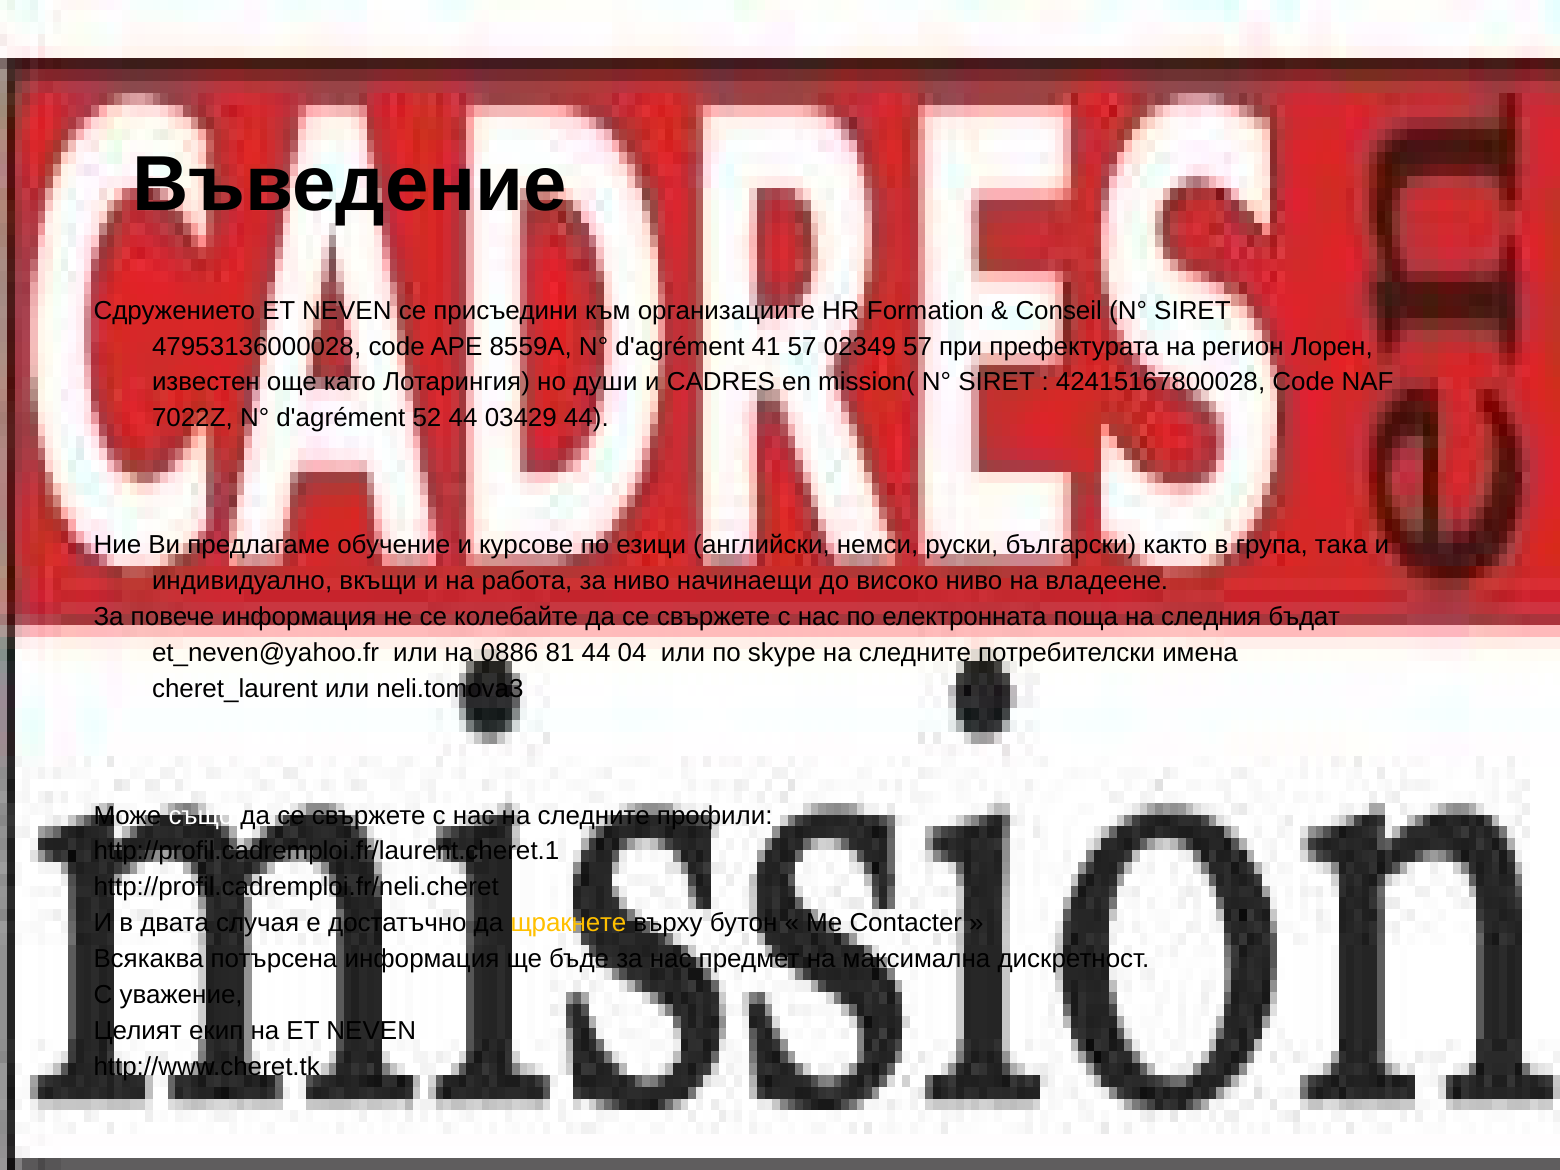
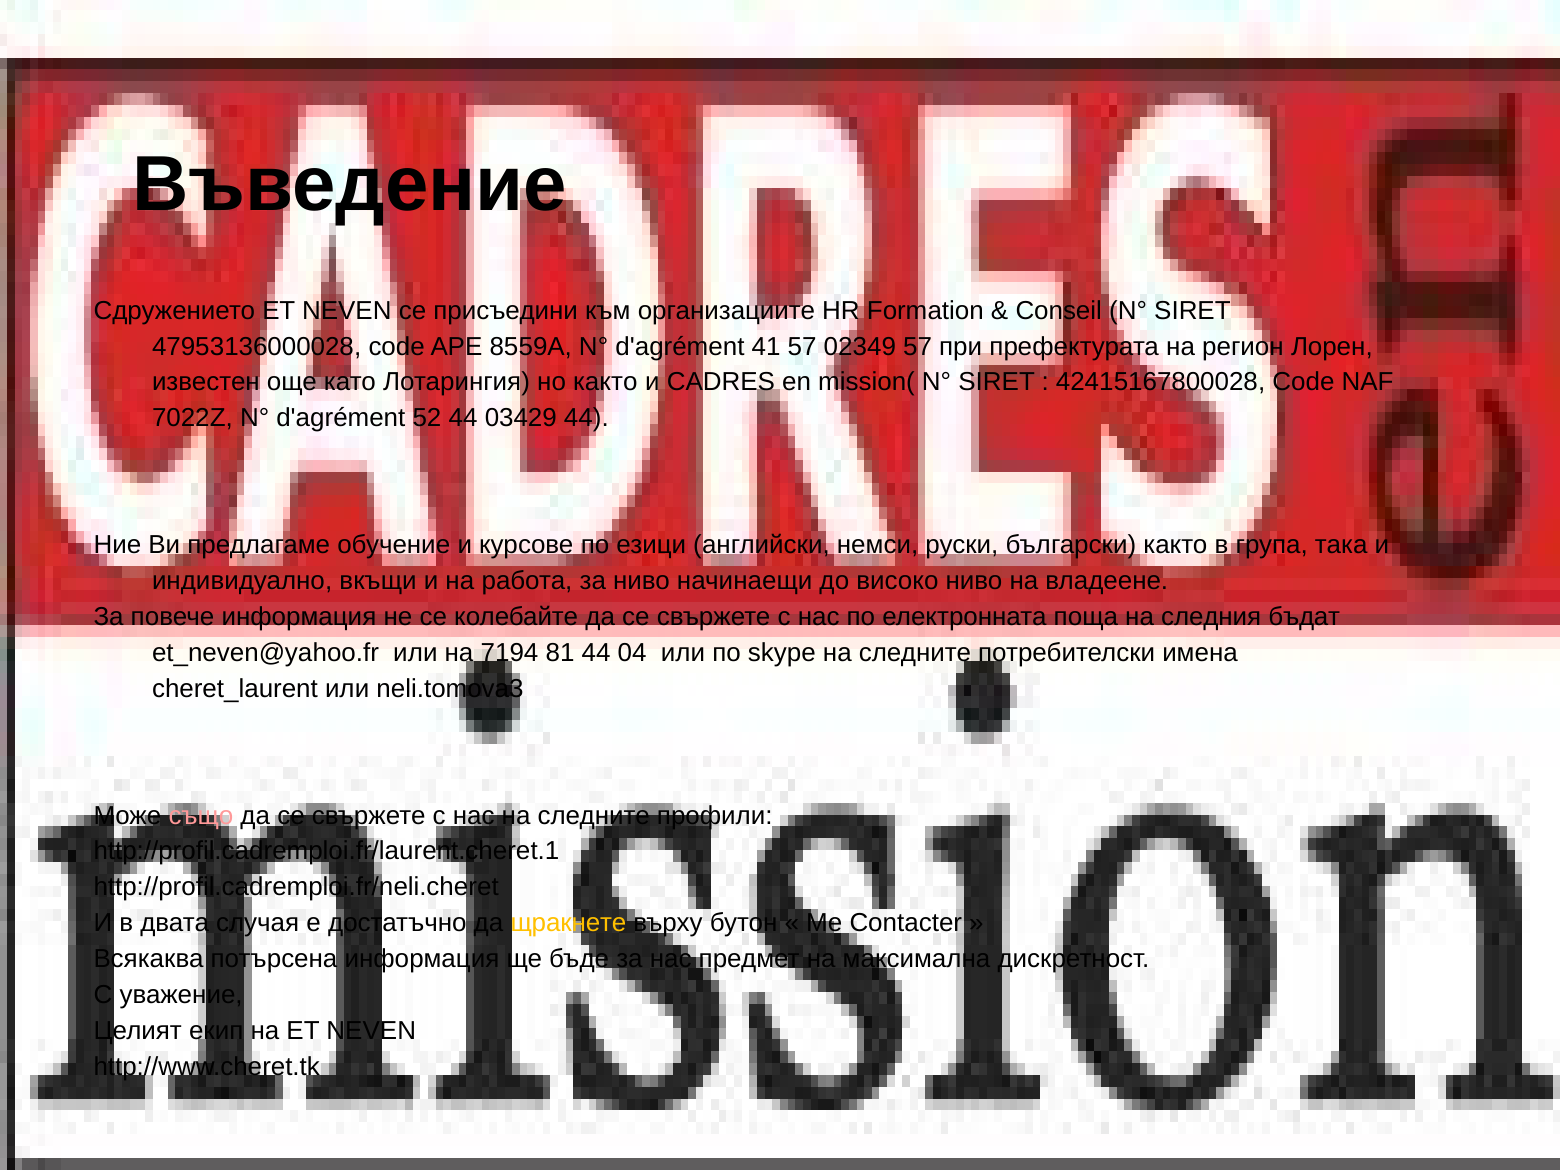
но души: души -> както (605, 382)
0886: 0886 -> 7194 (510, 653)
също colour: white -> pink (201, 816)
